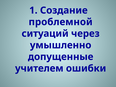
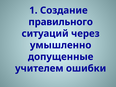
проблемной: проблемной -> правильного (61, 22)
